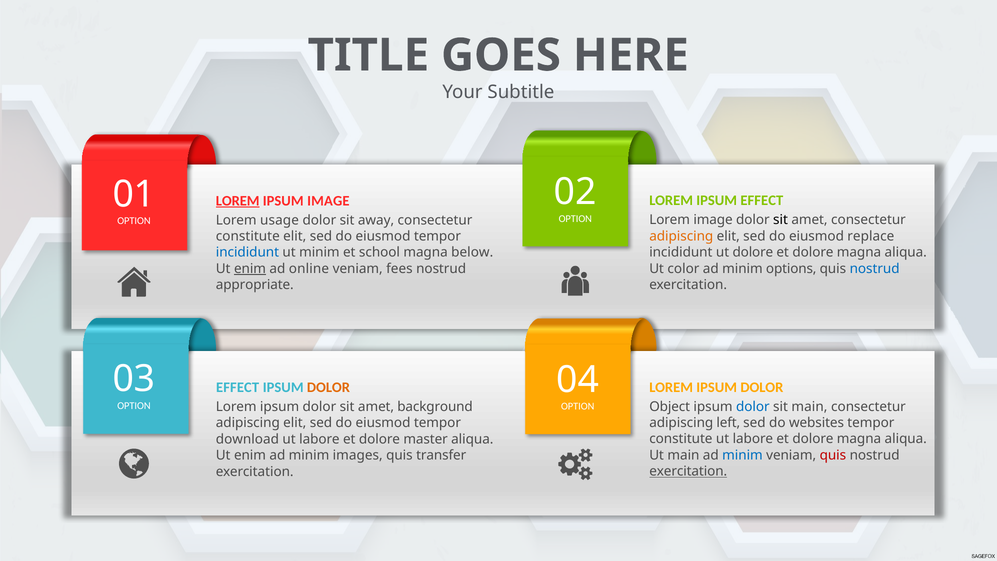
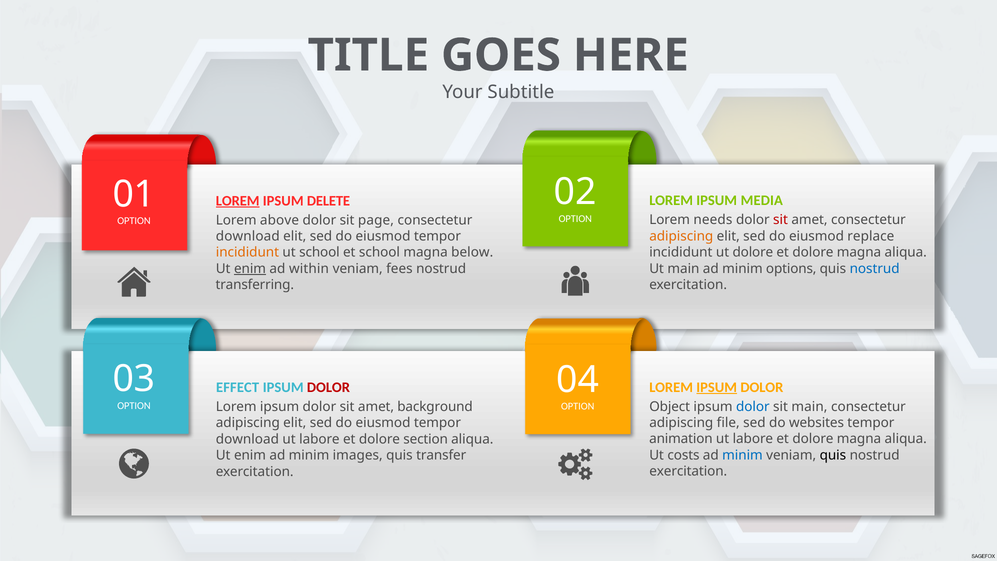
IPSUM EFFECT: EFFECT -> MEDIA (762, 201)
IPSUM IMAGE: IMAGE -> DELETE (329, 201)
Lorem image: image -> needs (713, 220)
sit colour: black -> red (780, 220)
usage: usage -> above (279, 220)
away: away -> page (376, 220)
constitute: constitute -> download (248, 236)
incididunt colour: blue -> orange (247, 252)
ut minim: minim -> school (319, 252)
Ut color: color -> main (683, 269)
online: online -> within (309, 269)
appropriate: appropriate -> transferring (255, 285)
DOLOR colour: orange -> red (328, 387)
IPSUM underline: none -> present (717, 387)
left: left -> file (728, 423)
constitute: constitute -> animation (681, 439)
master: master -> section (426, 439)
Ut main: main -> costs (683, 455)
quis colour: red -> black (833, 455)
exercitation underline: present -> none (688, 471)
